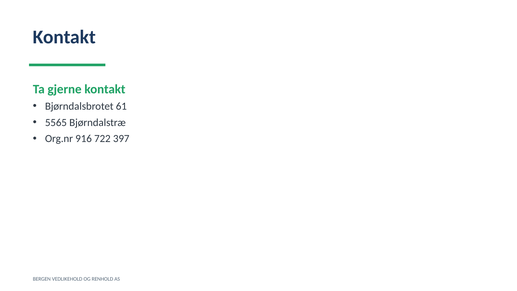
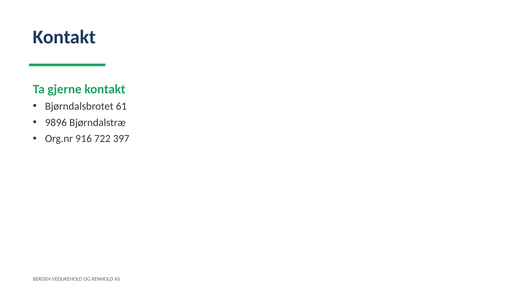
5565: 5565 -> 9896 (56, 122)
